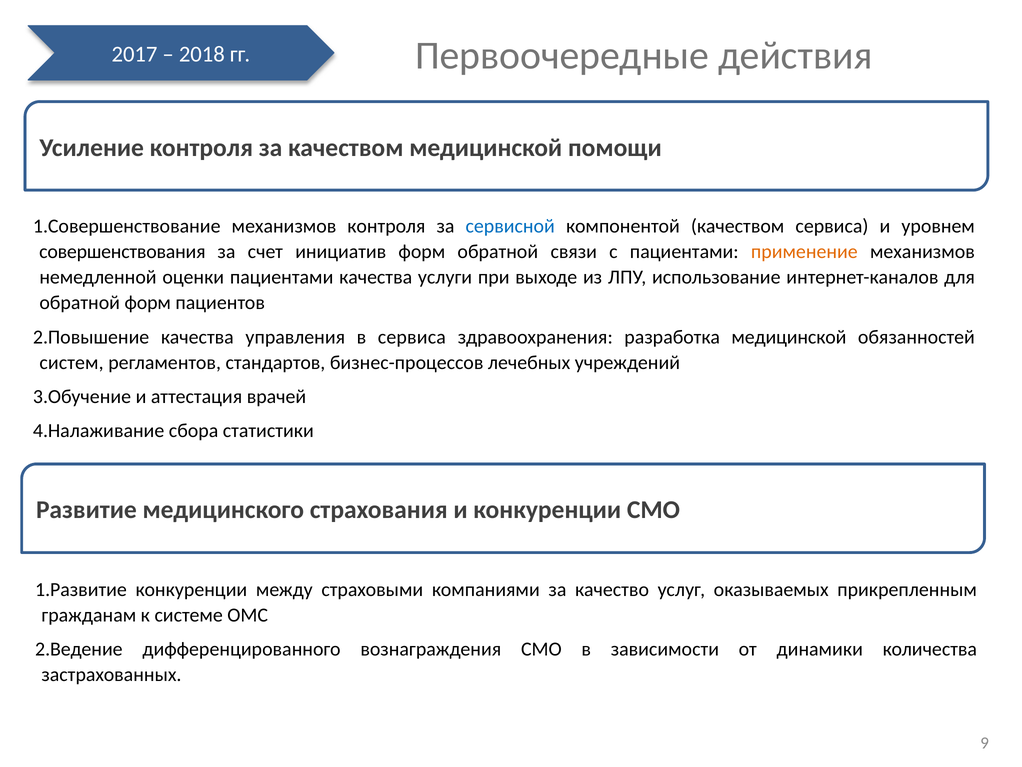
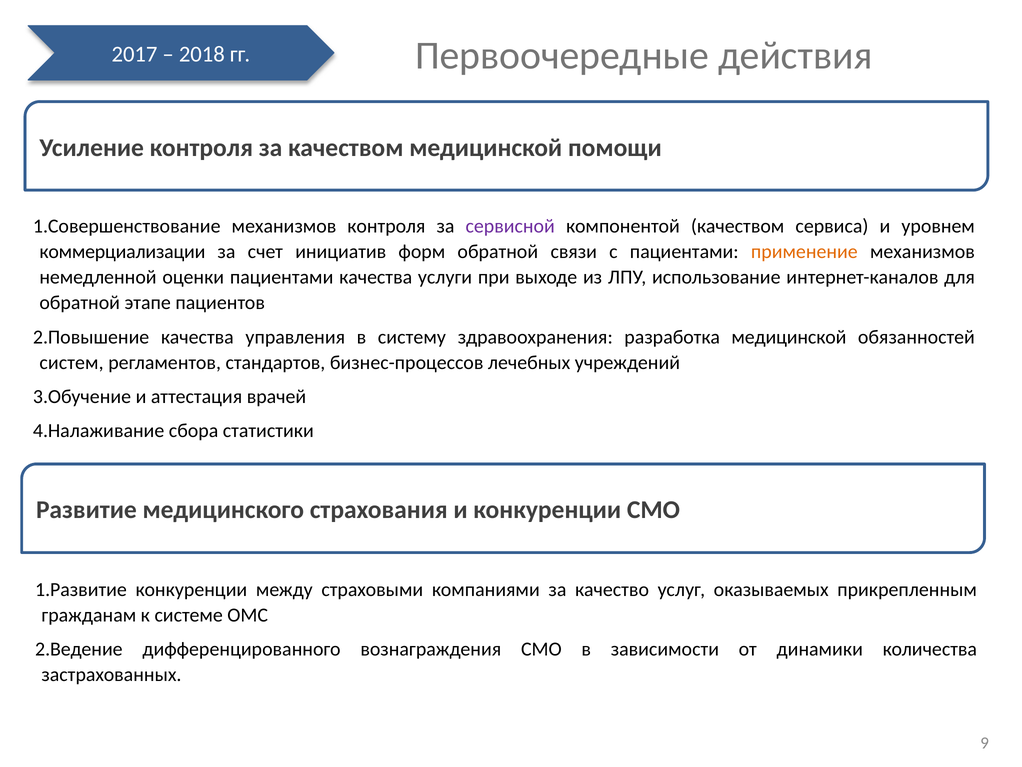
сервисной colour: blue -> purple (510, 226)
совершенствования: совершенствования -> коммерциализации (122, 252)
обратной форм: форм -> этапе (148, 303)
в сервиса: сервиса -> систему (412, 337)
